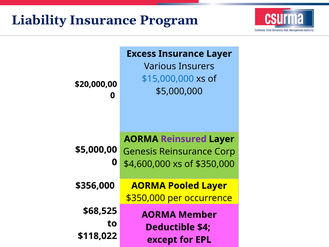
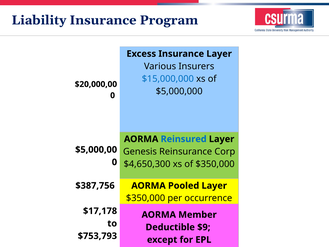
Reinsured colour: purple -> blue (184, 139)
$4,600,000: $4,600,000 -> $4,650,300 (147, 164)
$356,000: $356,000 -> $387,756 (95, 185)
$68,525: $68,525 -> $17,178 (100, 211)
$4: $4 -> $9 (204, 227)
$118,022: $118,022 -> $753,793 (97, 236)
